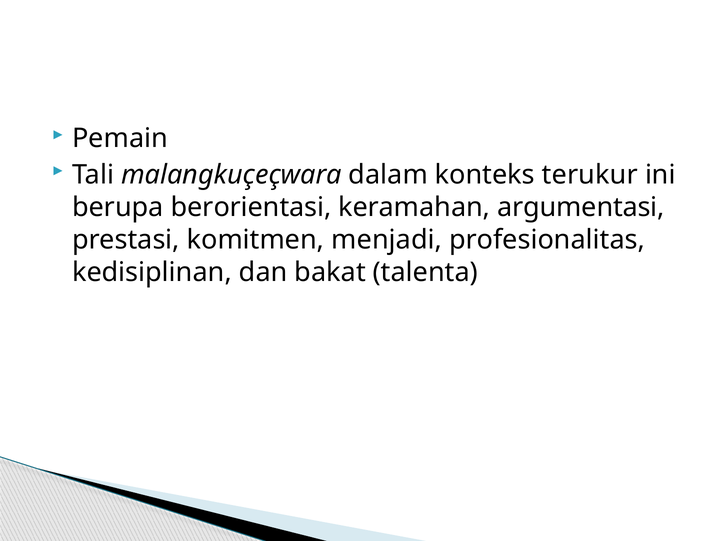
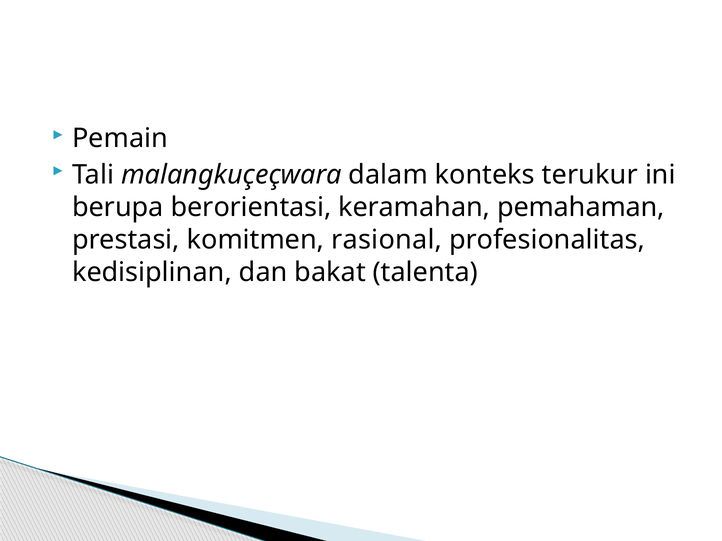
argumentasi: argumentasi -> pemahaman (581, 208)
menjadi: menjadi -> rasional (387, 240)
